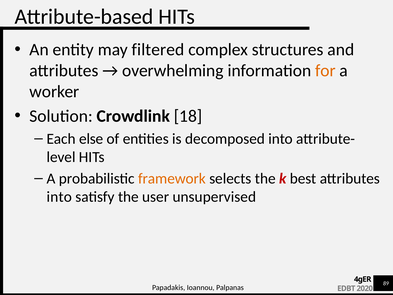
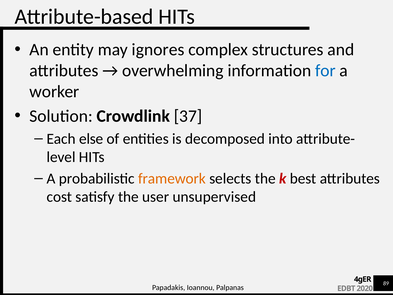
filtered: filtered -> ignores (158, 50)
for colour: orange -> blue (325, 71)
18: 18 -> 37 (188, 116)
into: into -> cost (59, 197)
